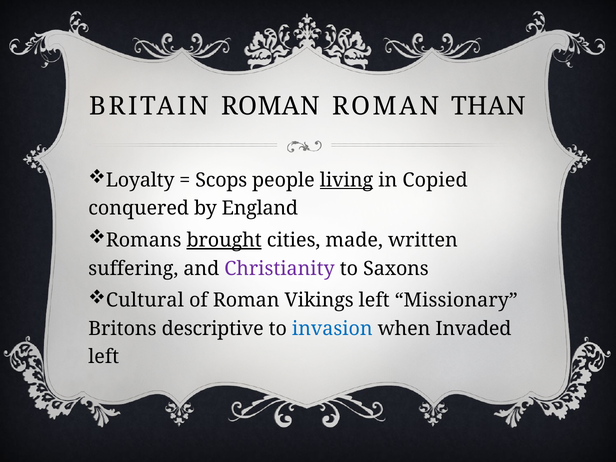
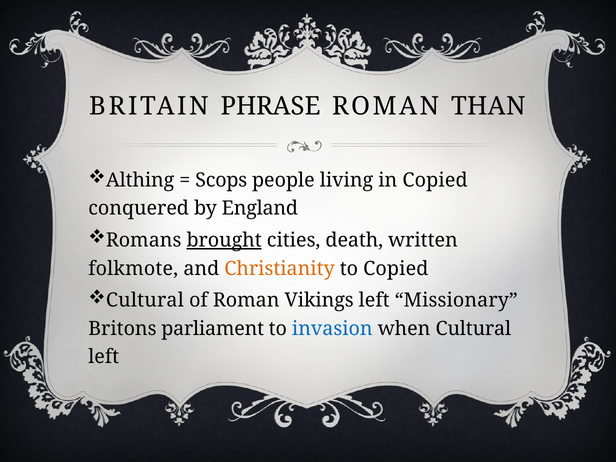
BRITAIN ROMAN: ROMAN -> PHRASE (271, 106)
Loyalty: Loyalty -> Althing (140, 180)
living underline: present -> none (346, 180)
made: made -> death (354, 240)
suffering: suffering -> folkmote (133, 269)
Christianity colour: purple -> orange (280, 269)
to Saxons: Saxons -> Copied (396, 269)
descriptive: descriptive -> parliament (213, 329)
when Invaded: Invaded -> Cultural (473, 329)
